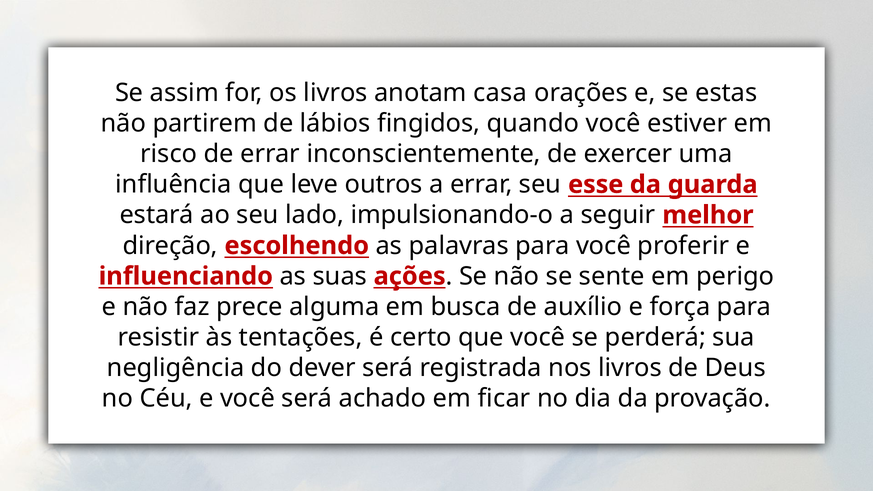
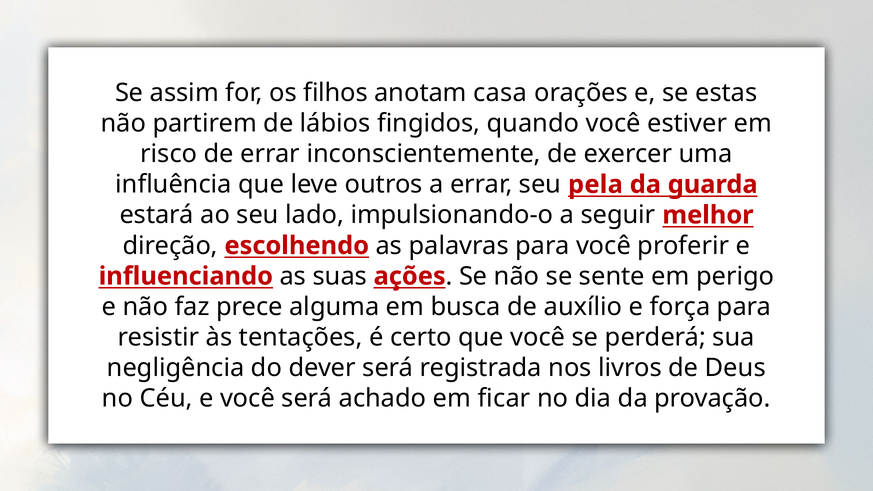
os livros: livros -> filhos (336, 93)
esse: esse -> pela (595, 185)
